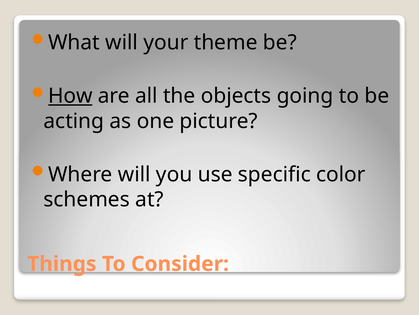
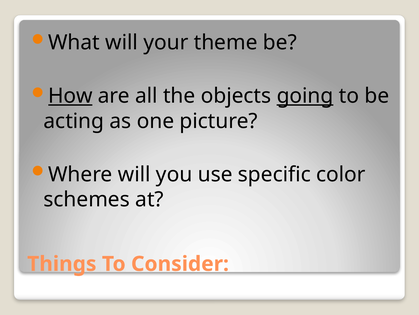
going underline: none -> present (305, 96)
